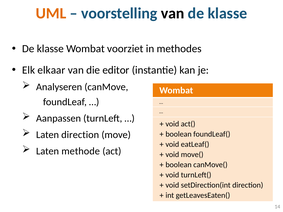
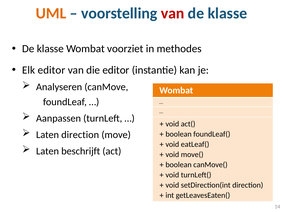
van colour: black -> red (173, 13)
Elk elkaar: elkaar -> editor (51, 70)
methode: methode -> beschrijft (81, 151)
